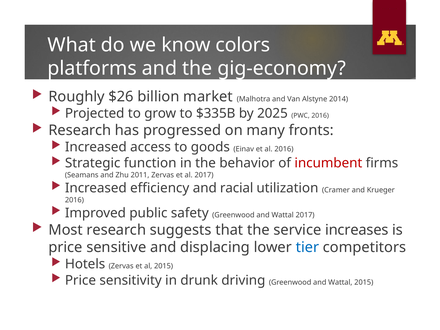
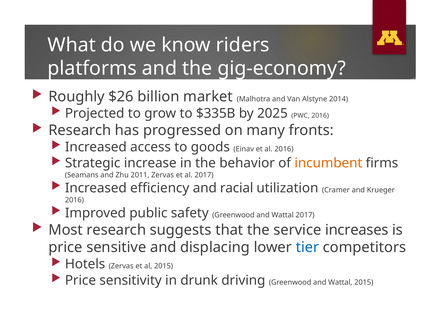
colors: colors -> riders (243, 45)
function: function -> increase (150, 163)
incumbent colour: red -> orange (328, 163)
